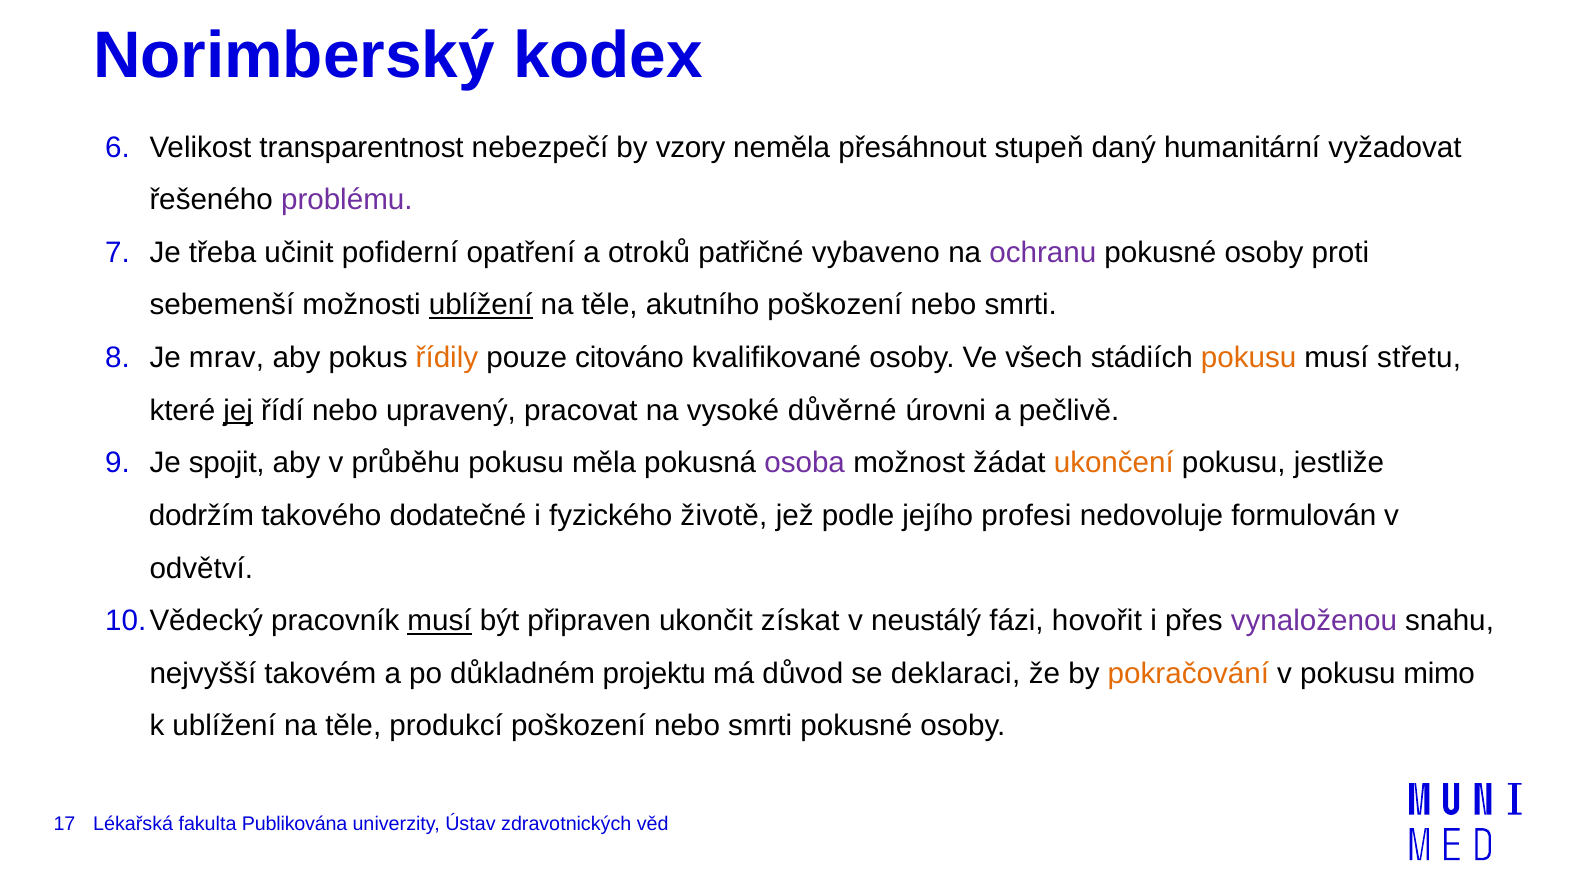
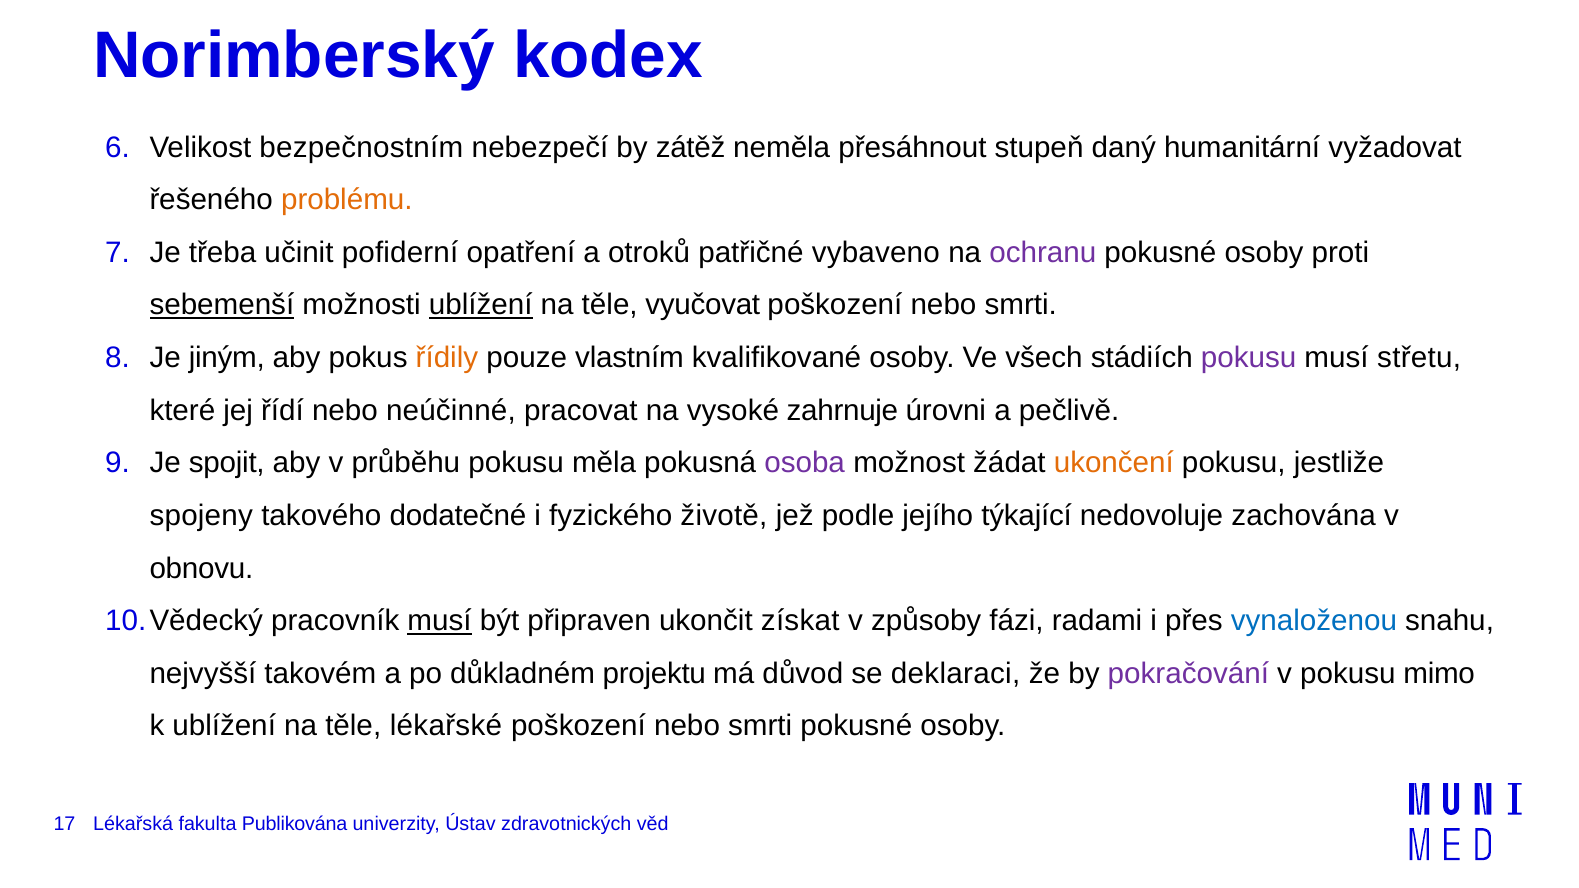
transparentnost: transparentnost -> bezpečnostním (361, 147)
vzory: vzory -> zátěž (691, 147)
problému colour: purple -> orange (347, 200)
sebemenší underline: none -> present (222, 305)
akutního: akutního -> vyučovat (703, 305)
mrav: mrav -> jiným (227, 358)
citováno: citováno -> vlastním (630, 358)
pokusu colour: orange -> purple (1249, 358)
jej underline: present -> none (238, 410)
upravený: upravený -> neúčinné (451, 410)
důvěrné: důvěrné -> zahrnuje (842, 410)
dodržím: dodržím -> spojeny (201, 516)
profesi: profesi -> týkající (1027, 516)
formulován: formulován -> zachována (1304, 516)
odvětví: odvětví -> obnovu (201, 568)
neustálý: neustálý -> způsoby (926, 621)
hovořit: hovořit -> radami (1097, 621)
vynaloženou colour: purple -> blue (1314, 621)
pokračování colour: orange -> purple (1188, 674)
produkcí: produkcí -> lékařské (446, 726)
